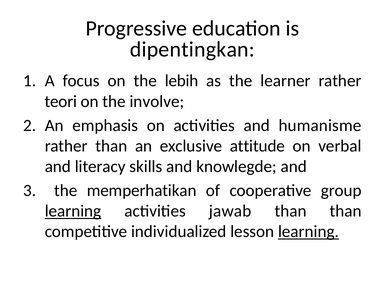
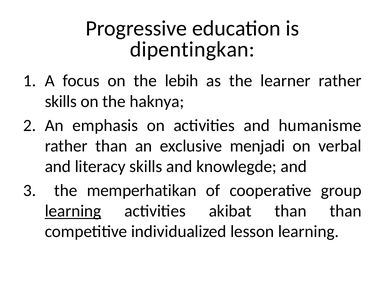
teori: teori -> skills (61, 101)
involve: involve -> haknya (157, 101)
attitude: attitude -> menjadi (257, 146)
jawab: jawab -> akibat (230, 211)
learning underline: present -> none (308, 231)
